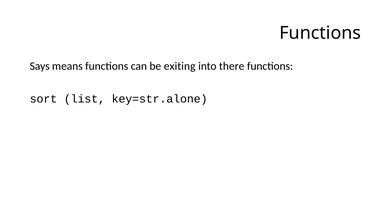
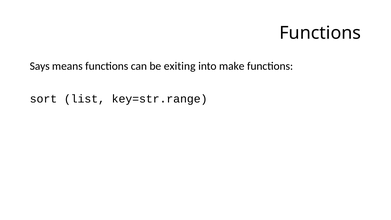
there: there -> make (232, 66)
key=str.alone: key=str.alone -> key=str.range (160, 99)
